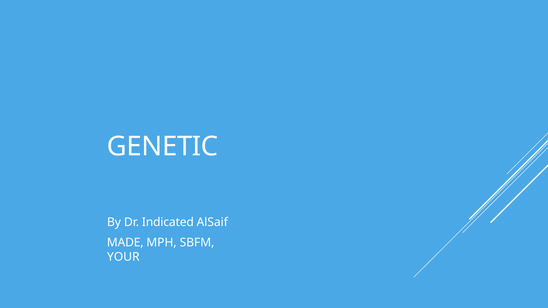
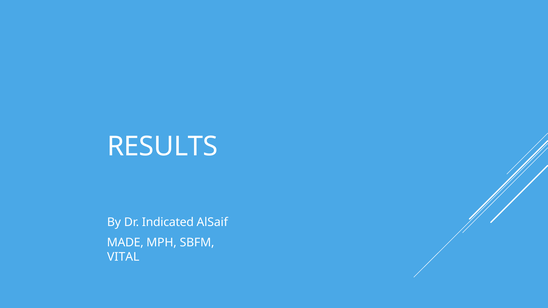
GENETIC: GENETIC -> RESULTS (163, 147)
YOUR: YOUR -> VITAL (123, 257)
